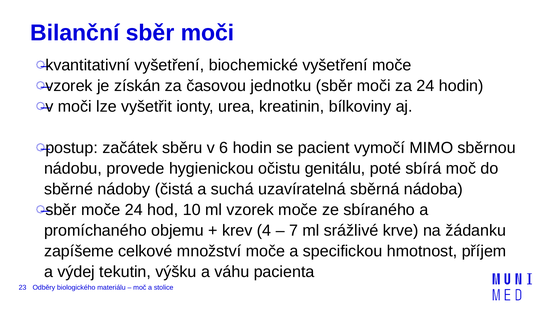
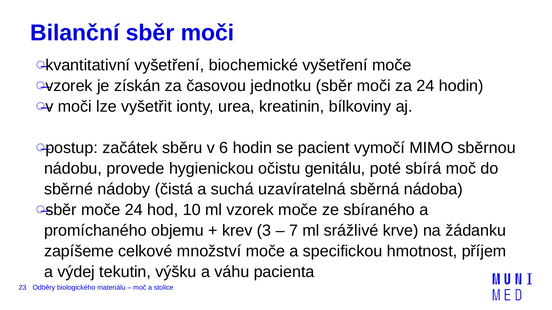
4: 4 -> 3 (264, 231)
